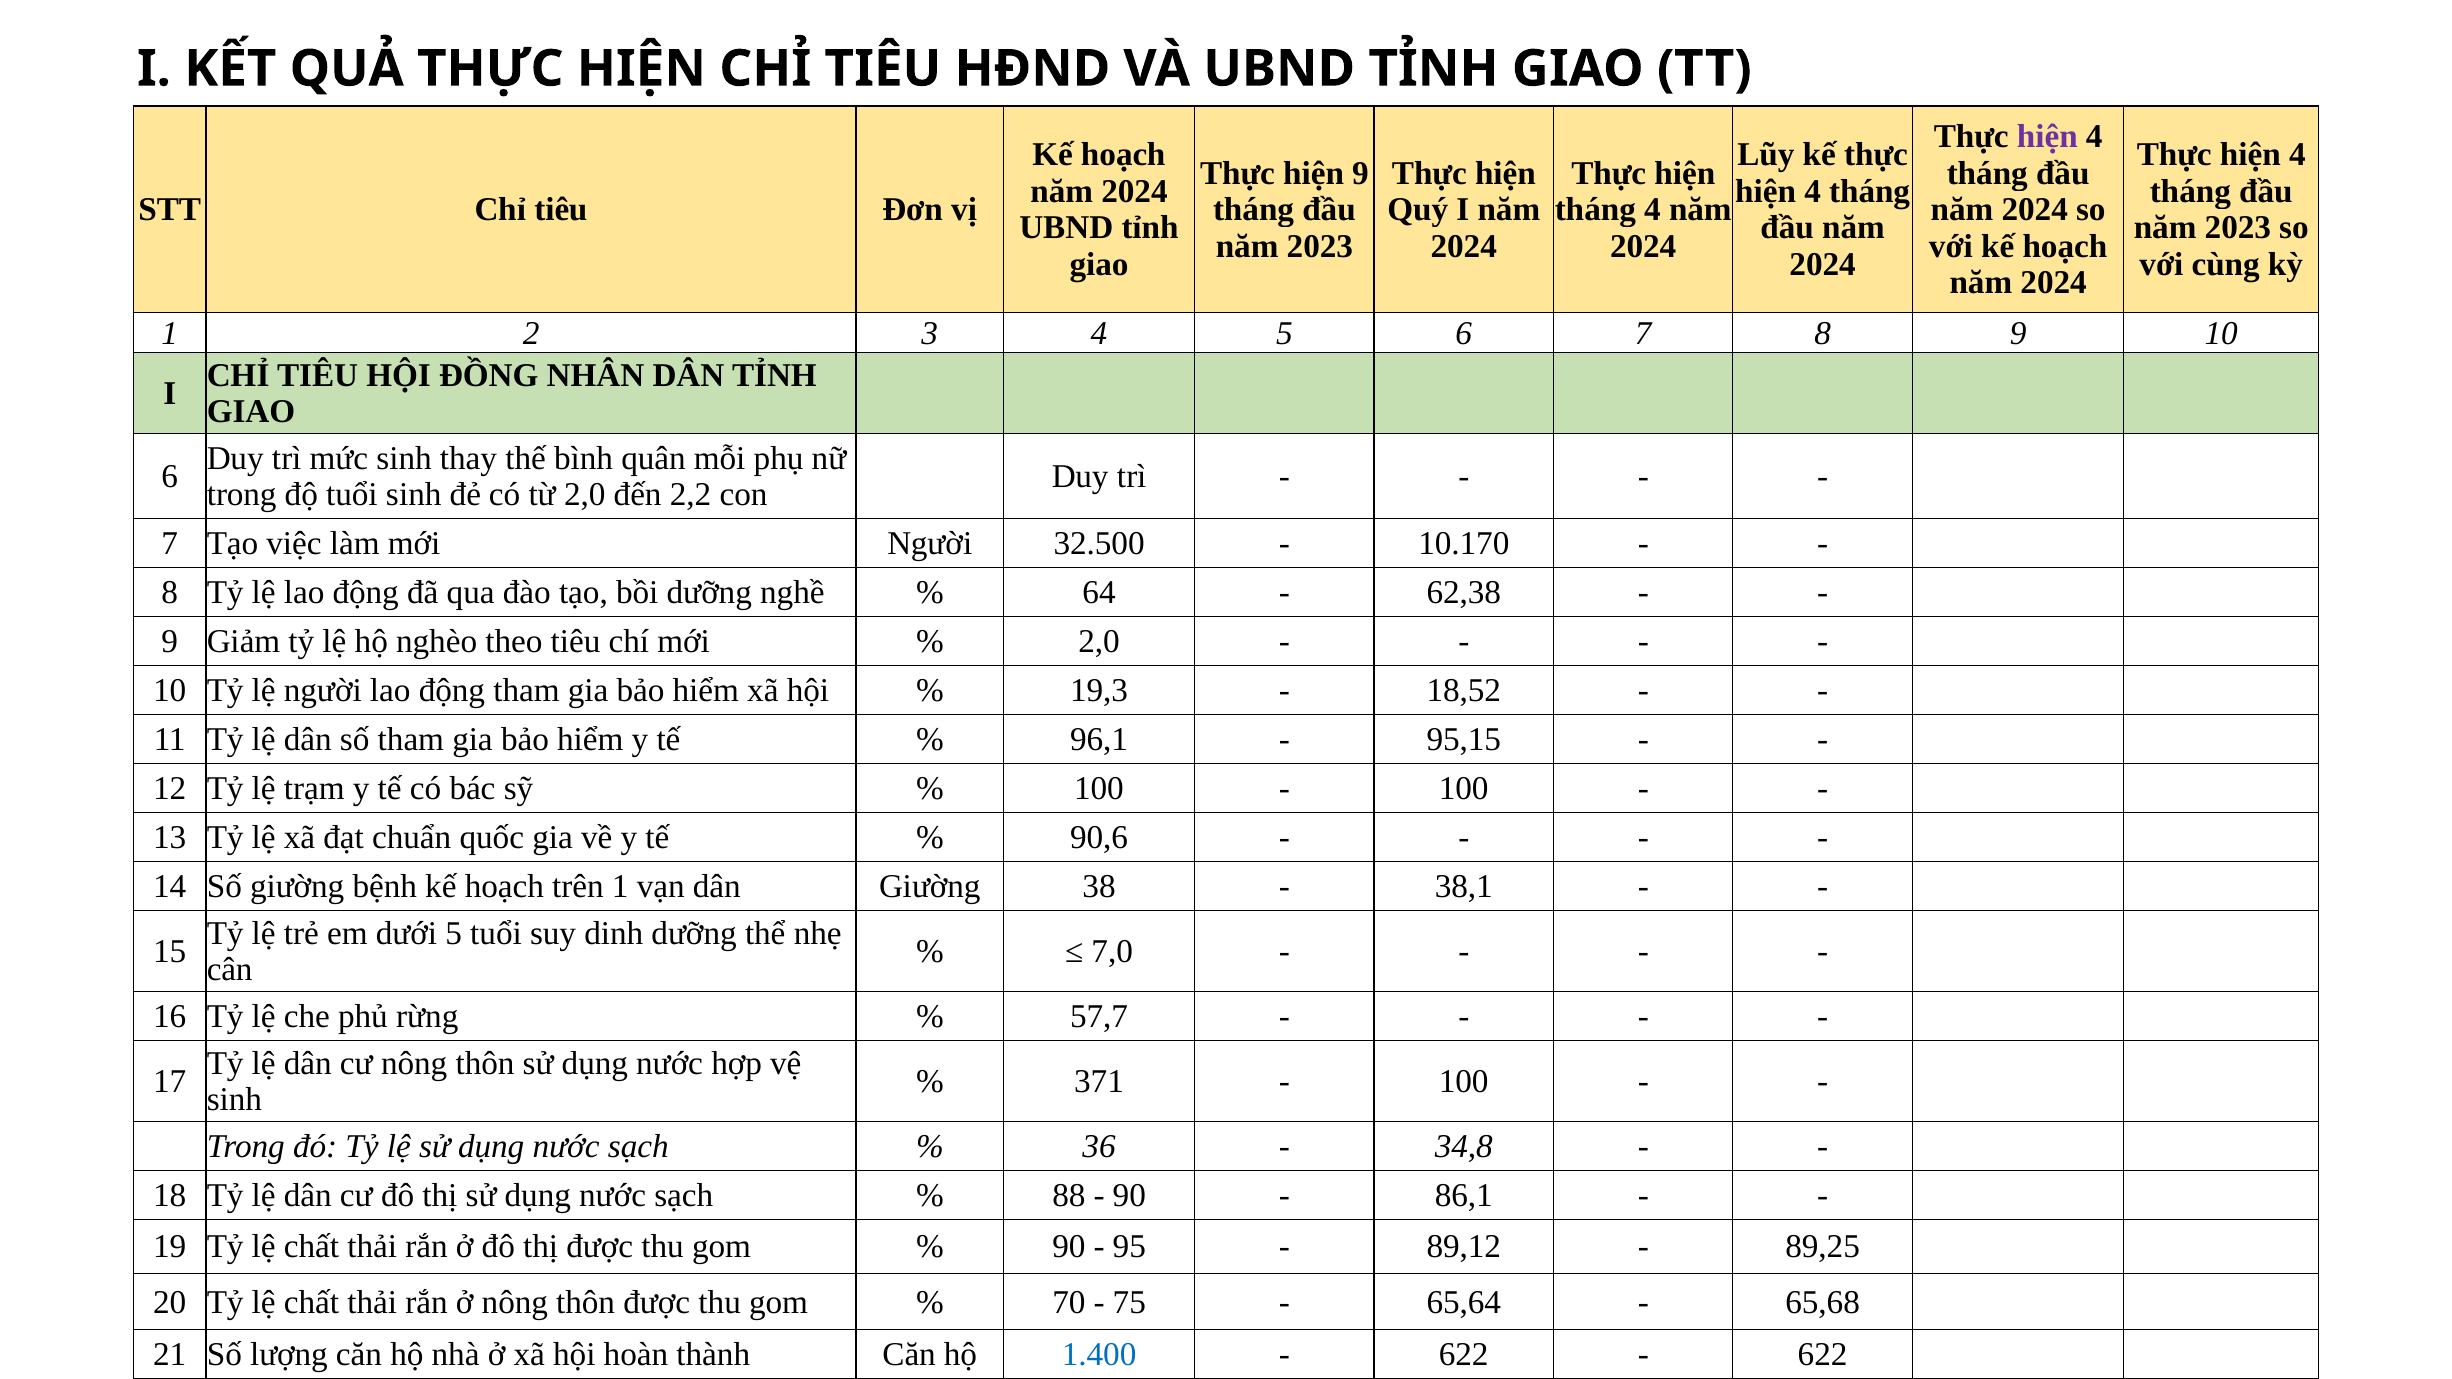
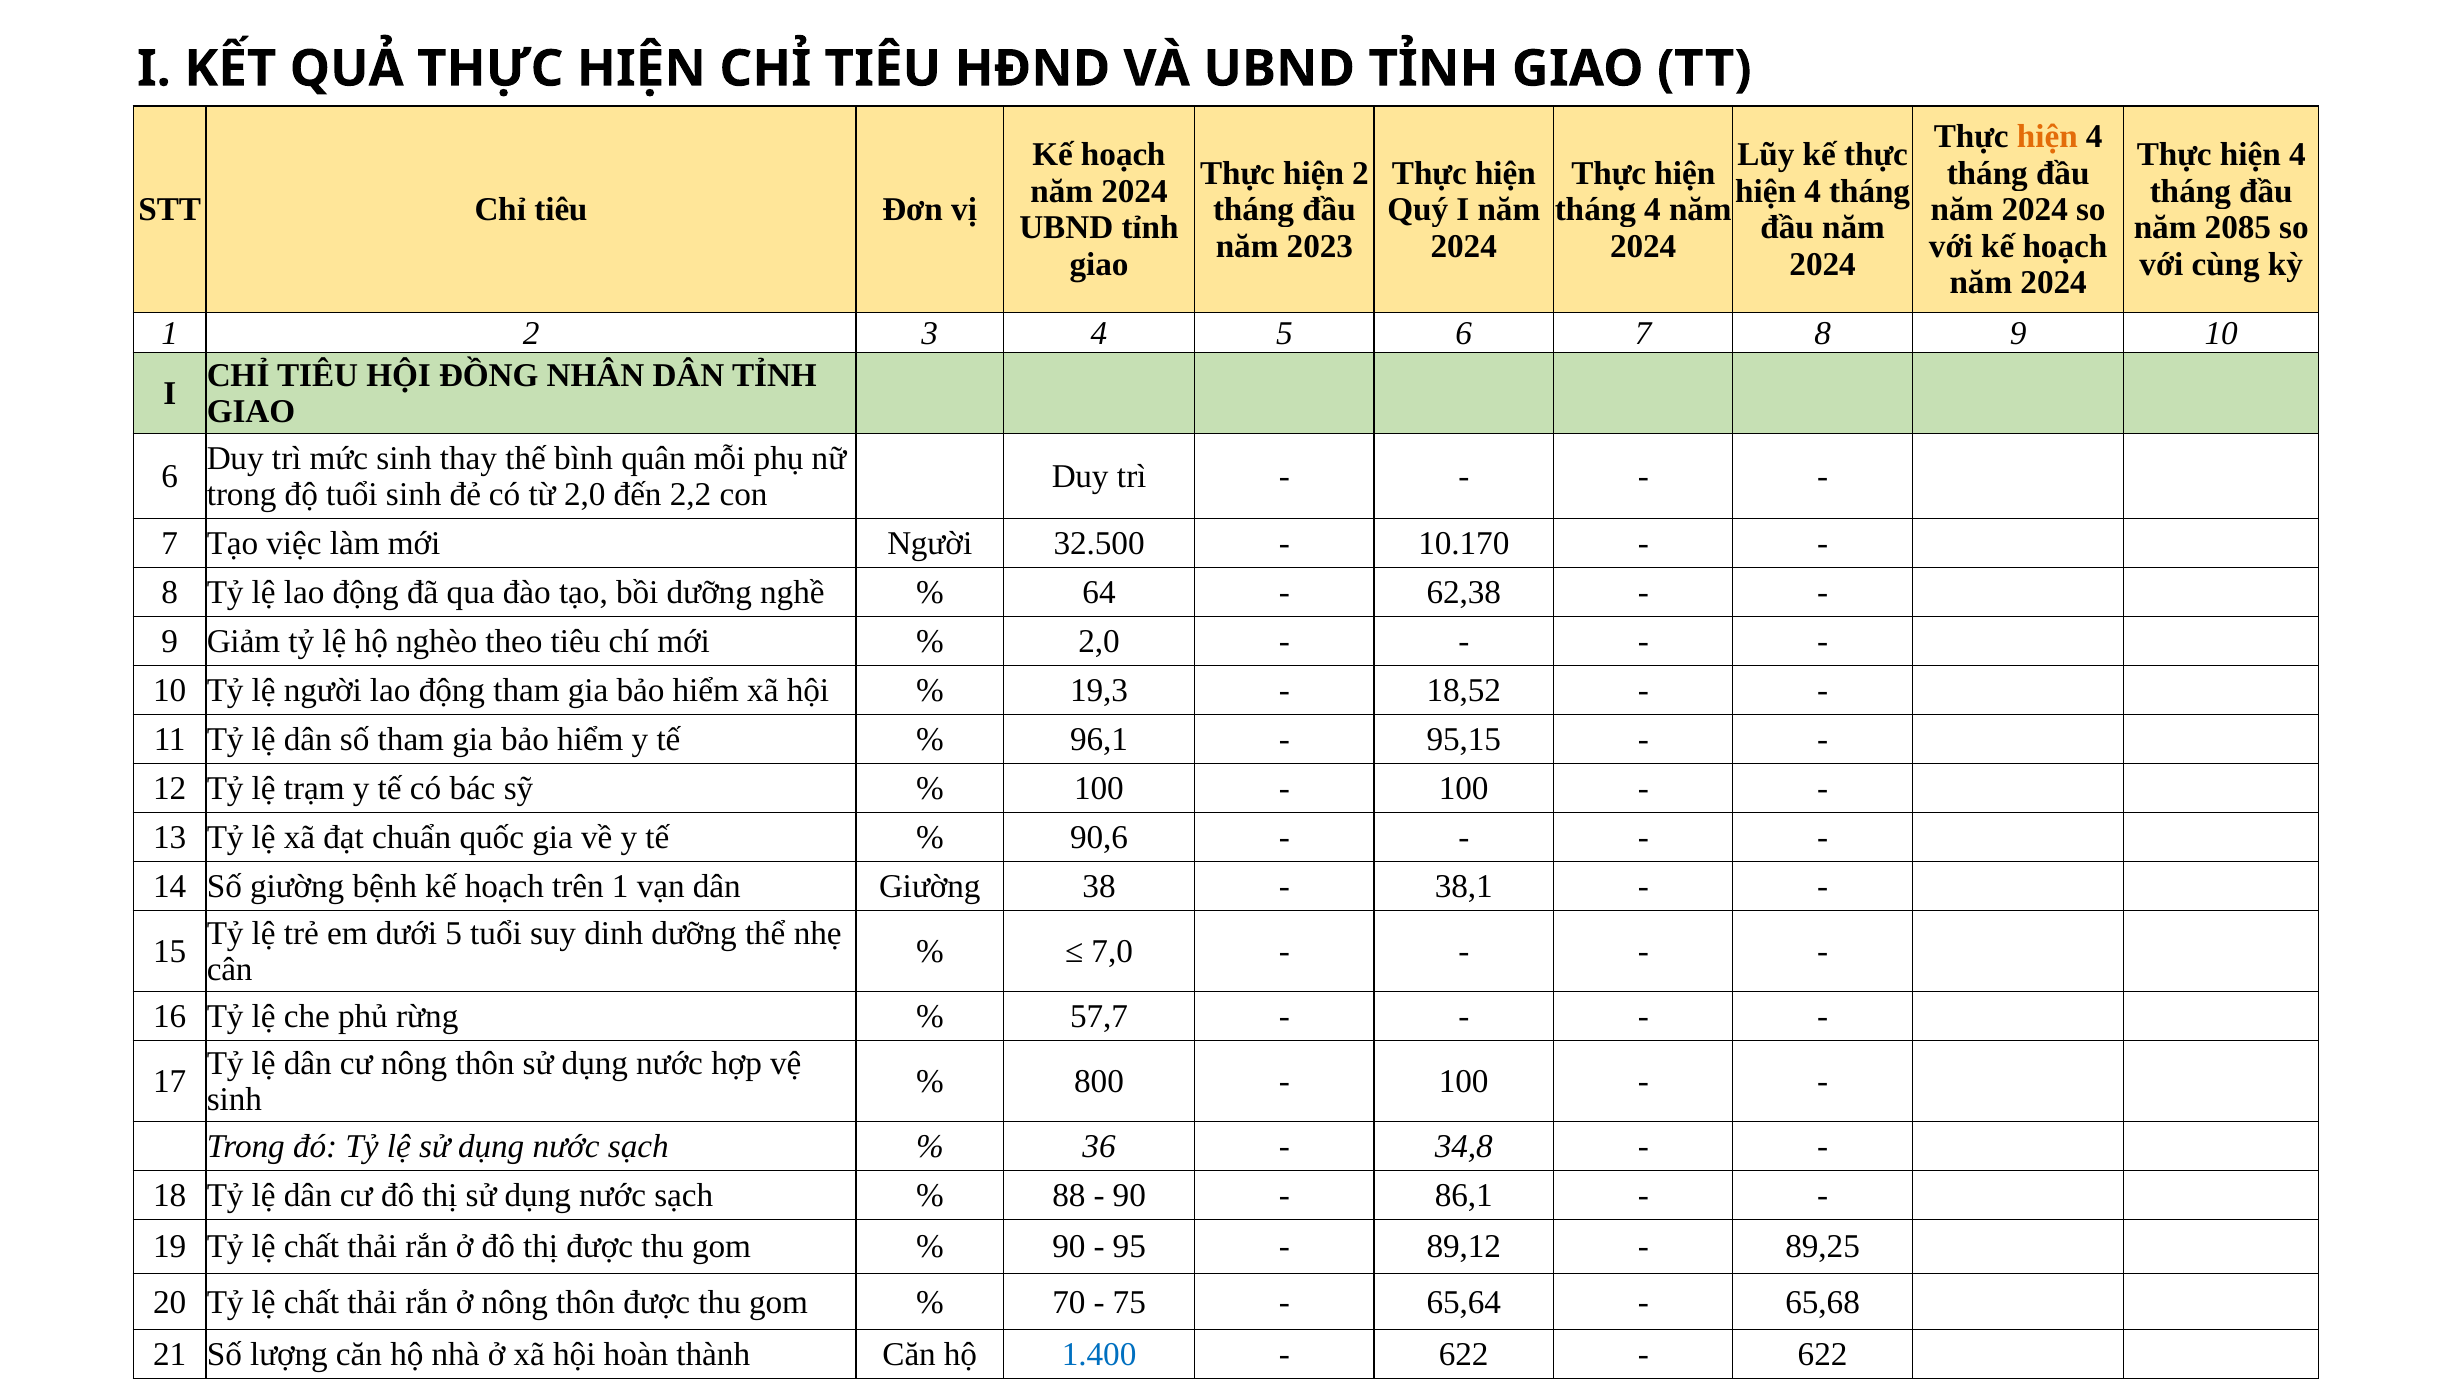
hiện colour: purple -> orange (2047, 137)
hiện 9: 9 -> 2 (1361, 173)
2023: 2023 -> 2085 (2238, 228)
371: 371 -> 800 (1099, 1081)
